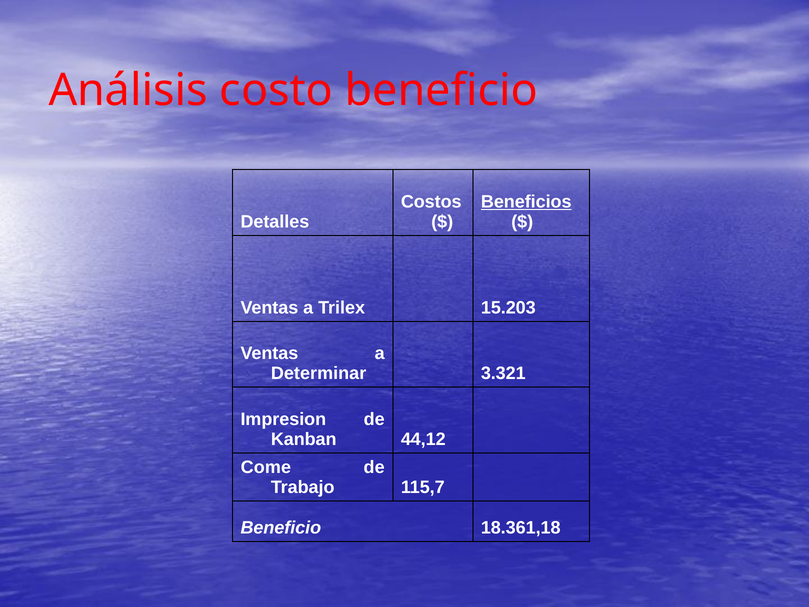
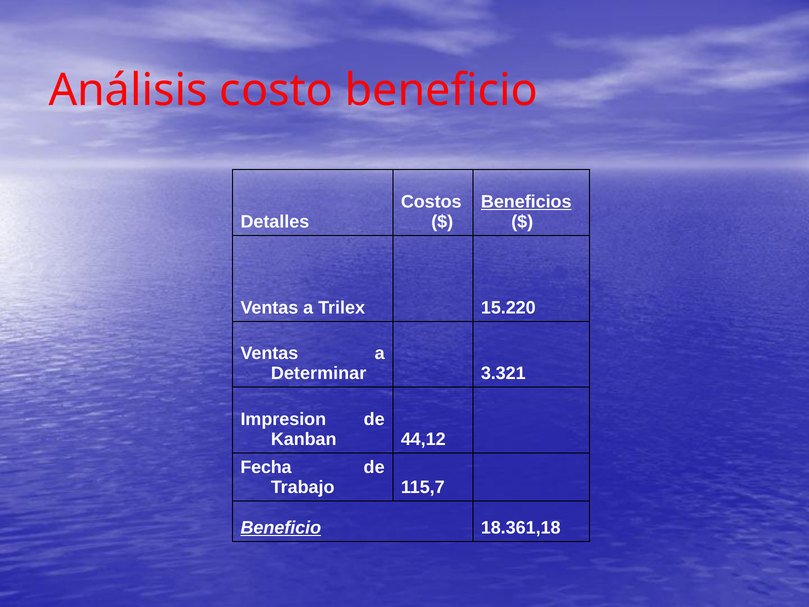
15.203: 15.203 -> 15.220 (508, 308)
Come: Come -> Fecha (266, 467)
Beneficio underline: none -> present (281, 528)
